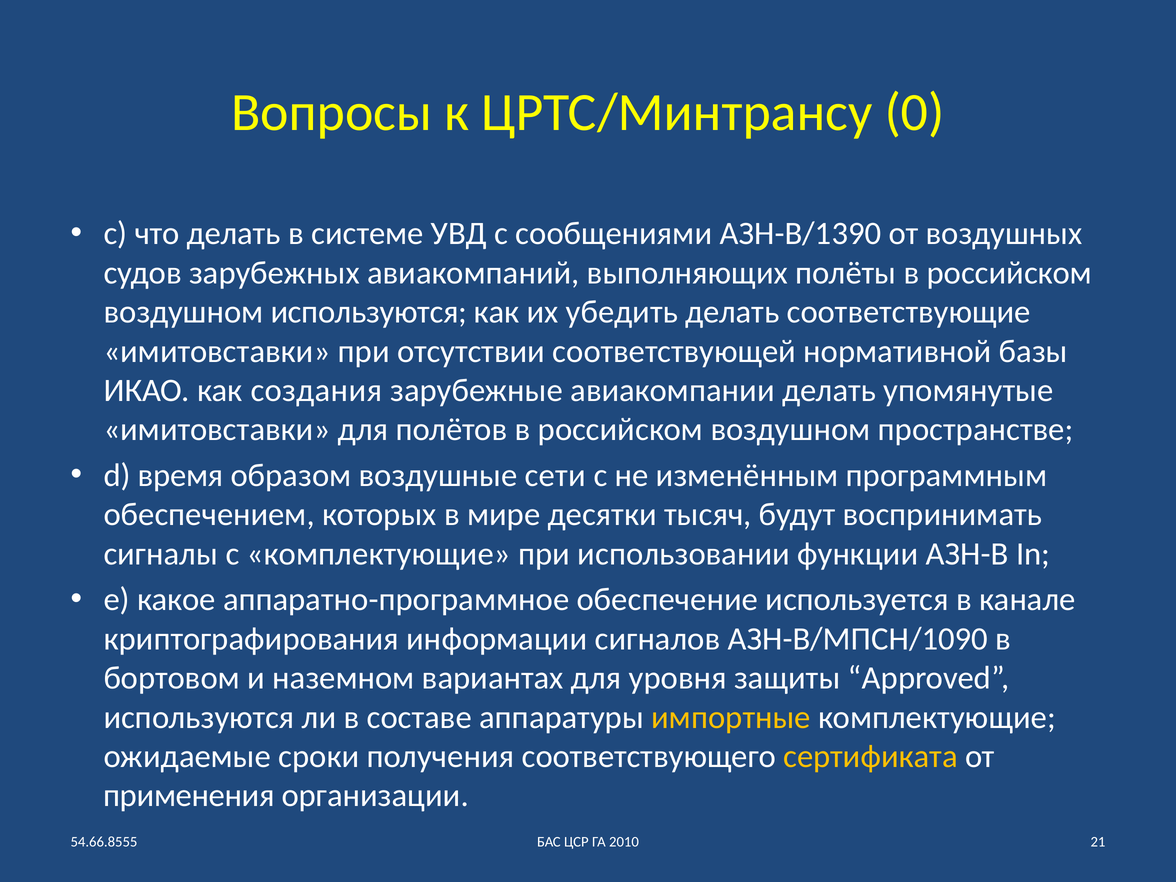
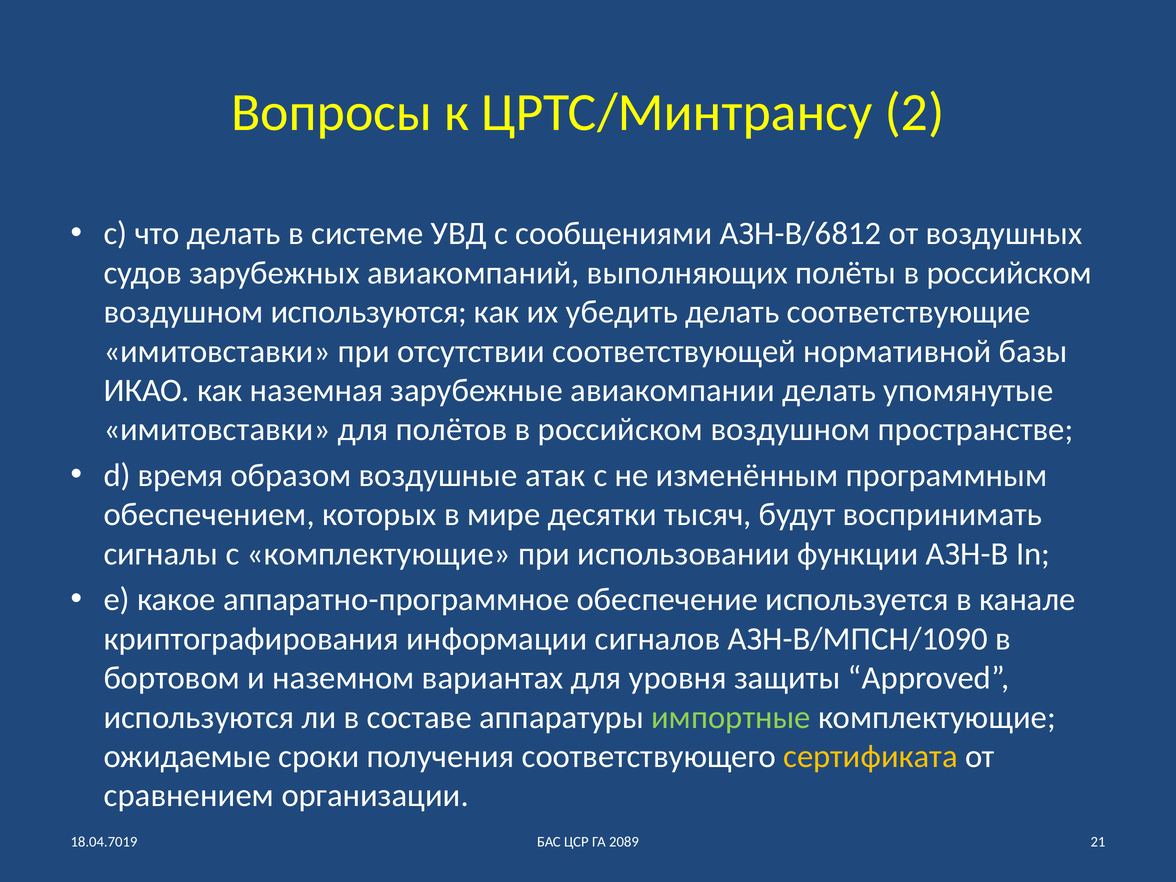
0: 0 -> 2 (915, 113)
АЗН-В/1390: АЗН-В/1390 -> АЗН-В/6812 (800, 234)
создания: создания -> наземная (317, 390)
сети: сети -> атак (555, 475)
импортные colour: yellow -> light green (731, 717)
применения: применения -> сравнением (189, 796)
54.66.8555: 54.66.8555 -> 18.04.7019 (104, 842)
2010: 2010 -> 2089 (624, 842)
